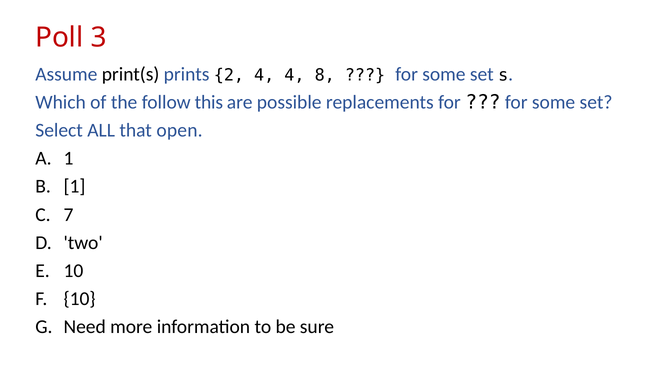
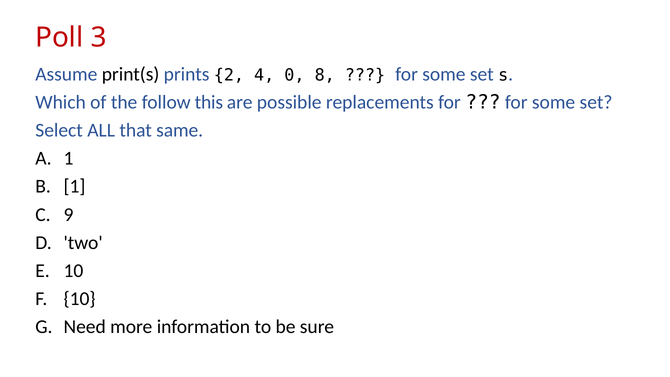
4 4: 4 -> 0 (294, 75)
open: open -> same (180, 130)
7: 7 -> 9 (69, 215)
